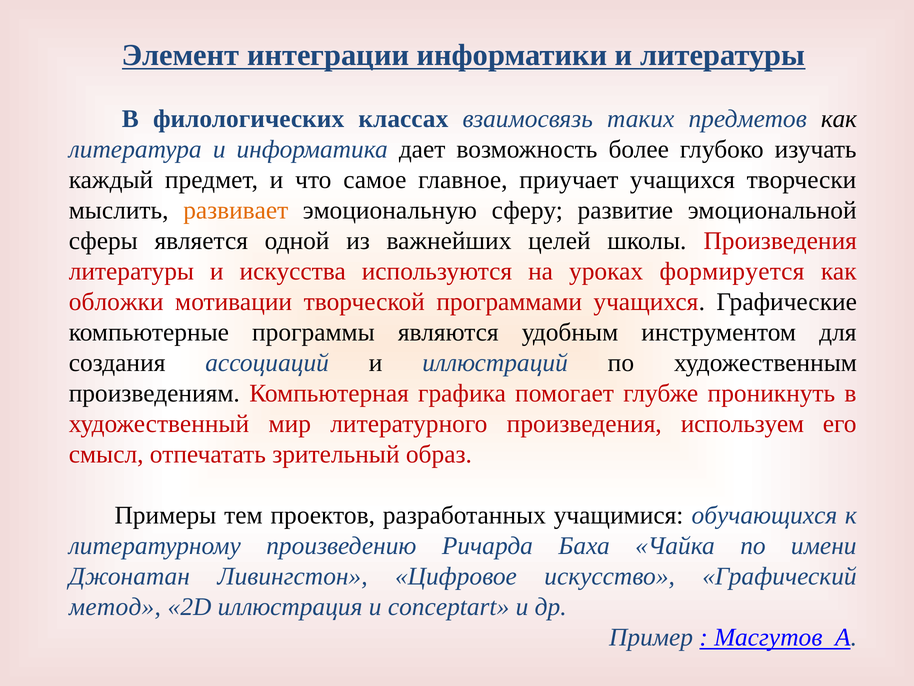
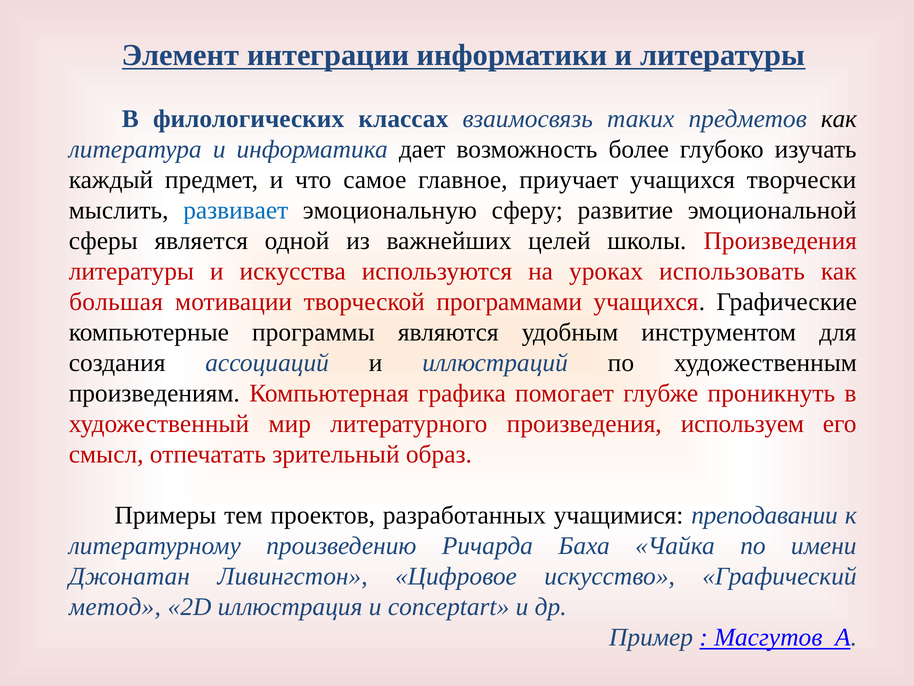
развивает colour: orange -> blue (236, 210)
формируется: формируется -> использовать (732, 271)
обложки: обложки -> большая (116, 302)
обучающихся: обучающихся -> преподавании (765, 515)
